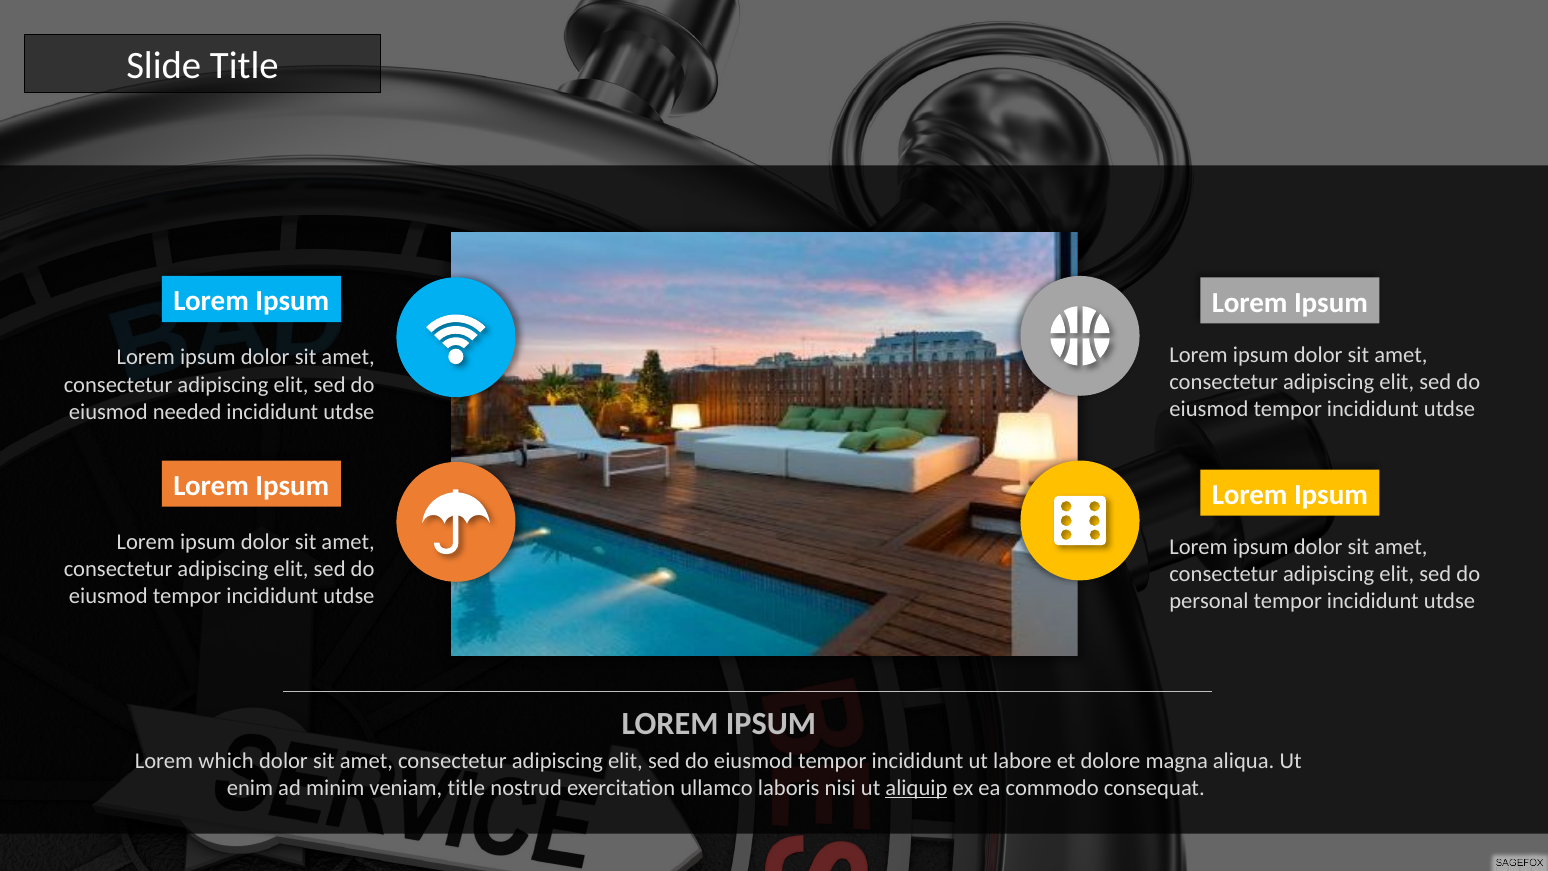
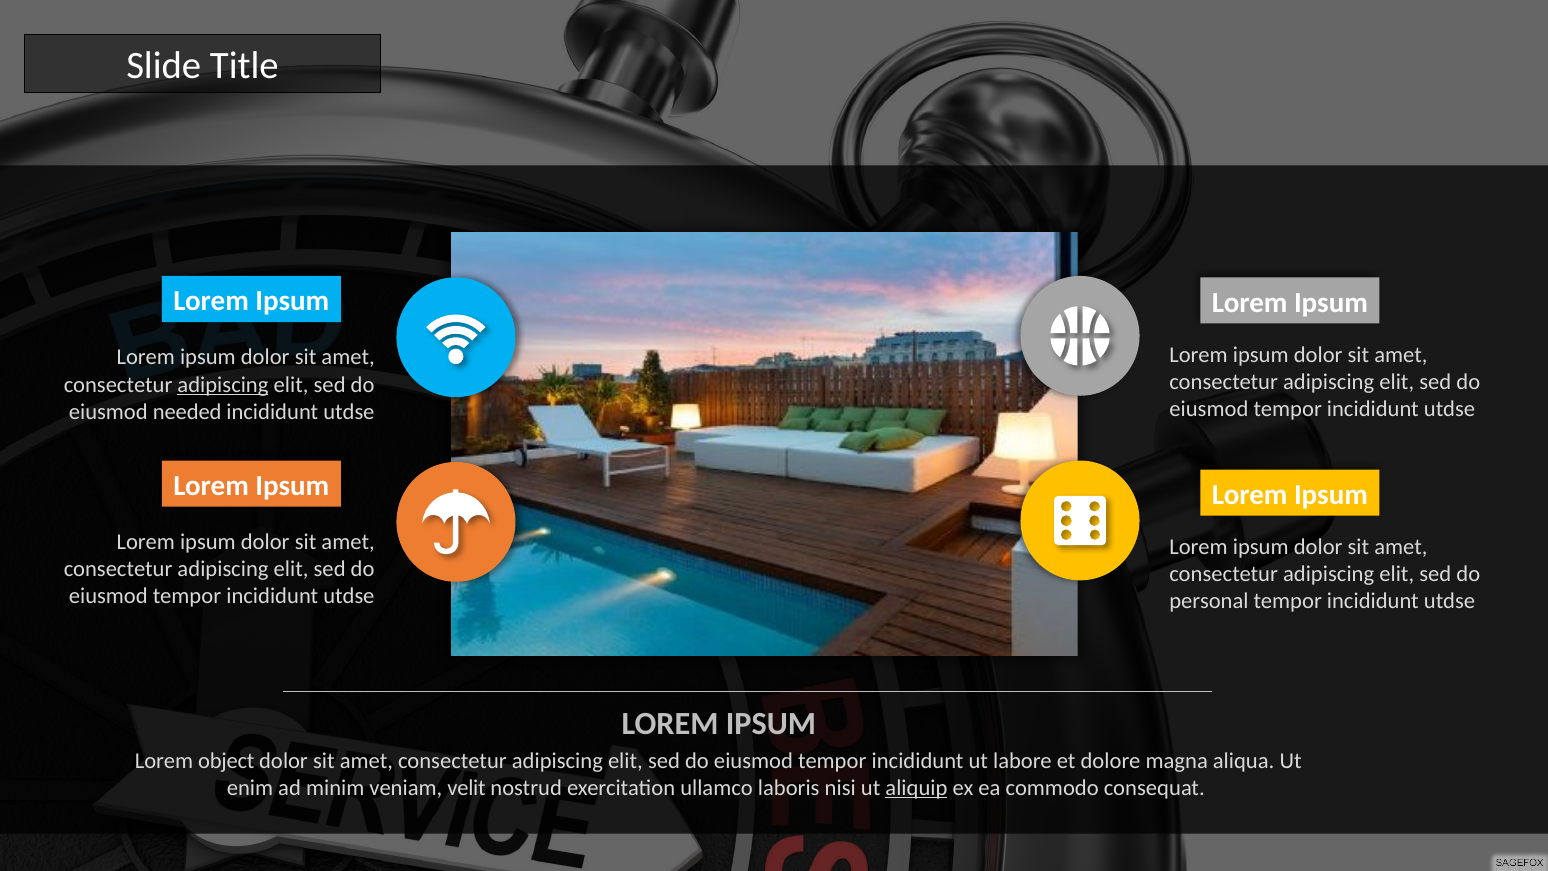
adipiscing underline: none -> present (223, 384)
which: which -> object (226, 760)
veniam title: title -> velit (467, 787)
